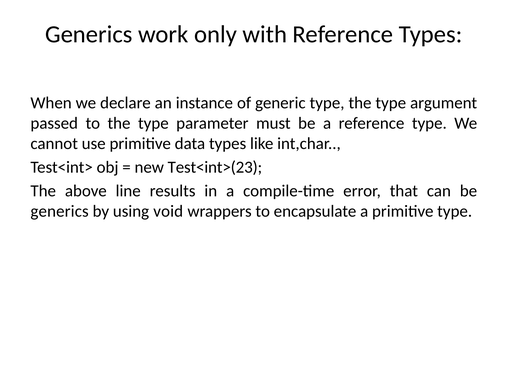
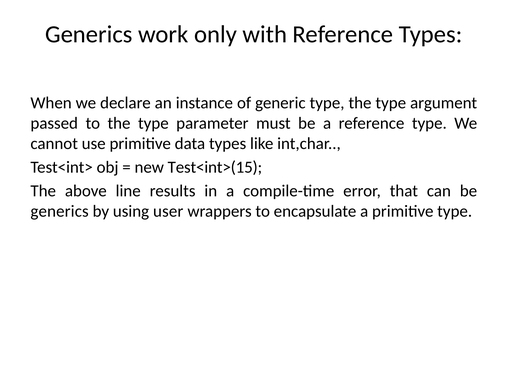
Test<int>(23: Test<int>(23 -> Test<int>(15 (215, 167)
void: void -> user (168, 211)
